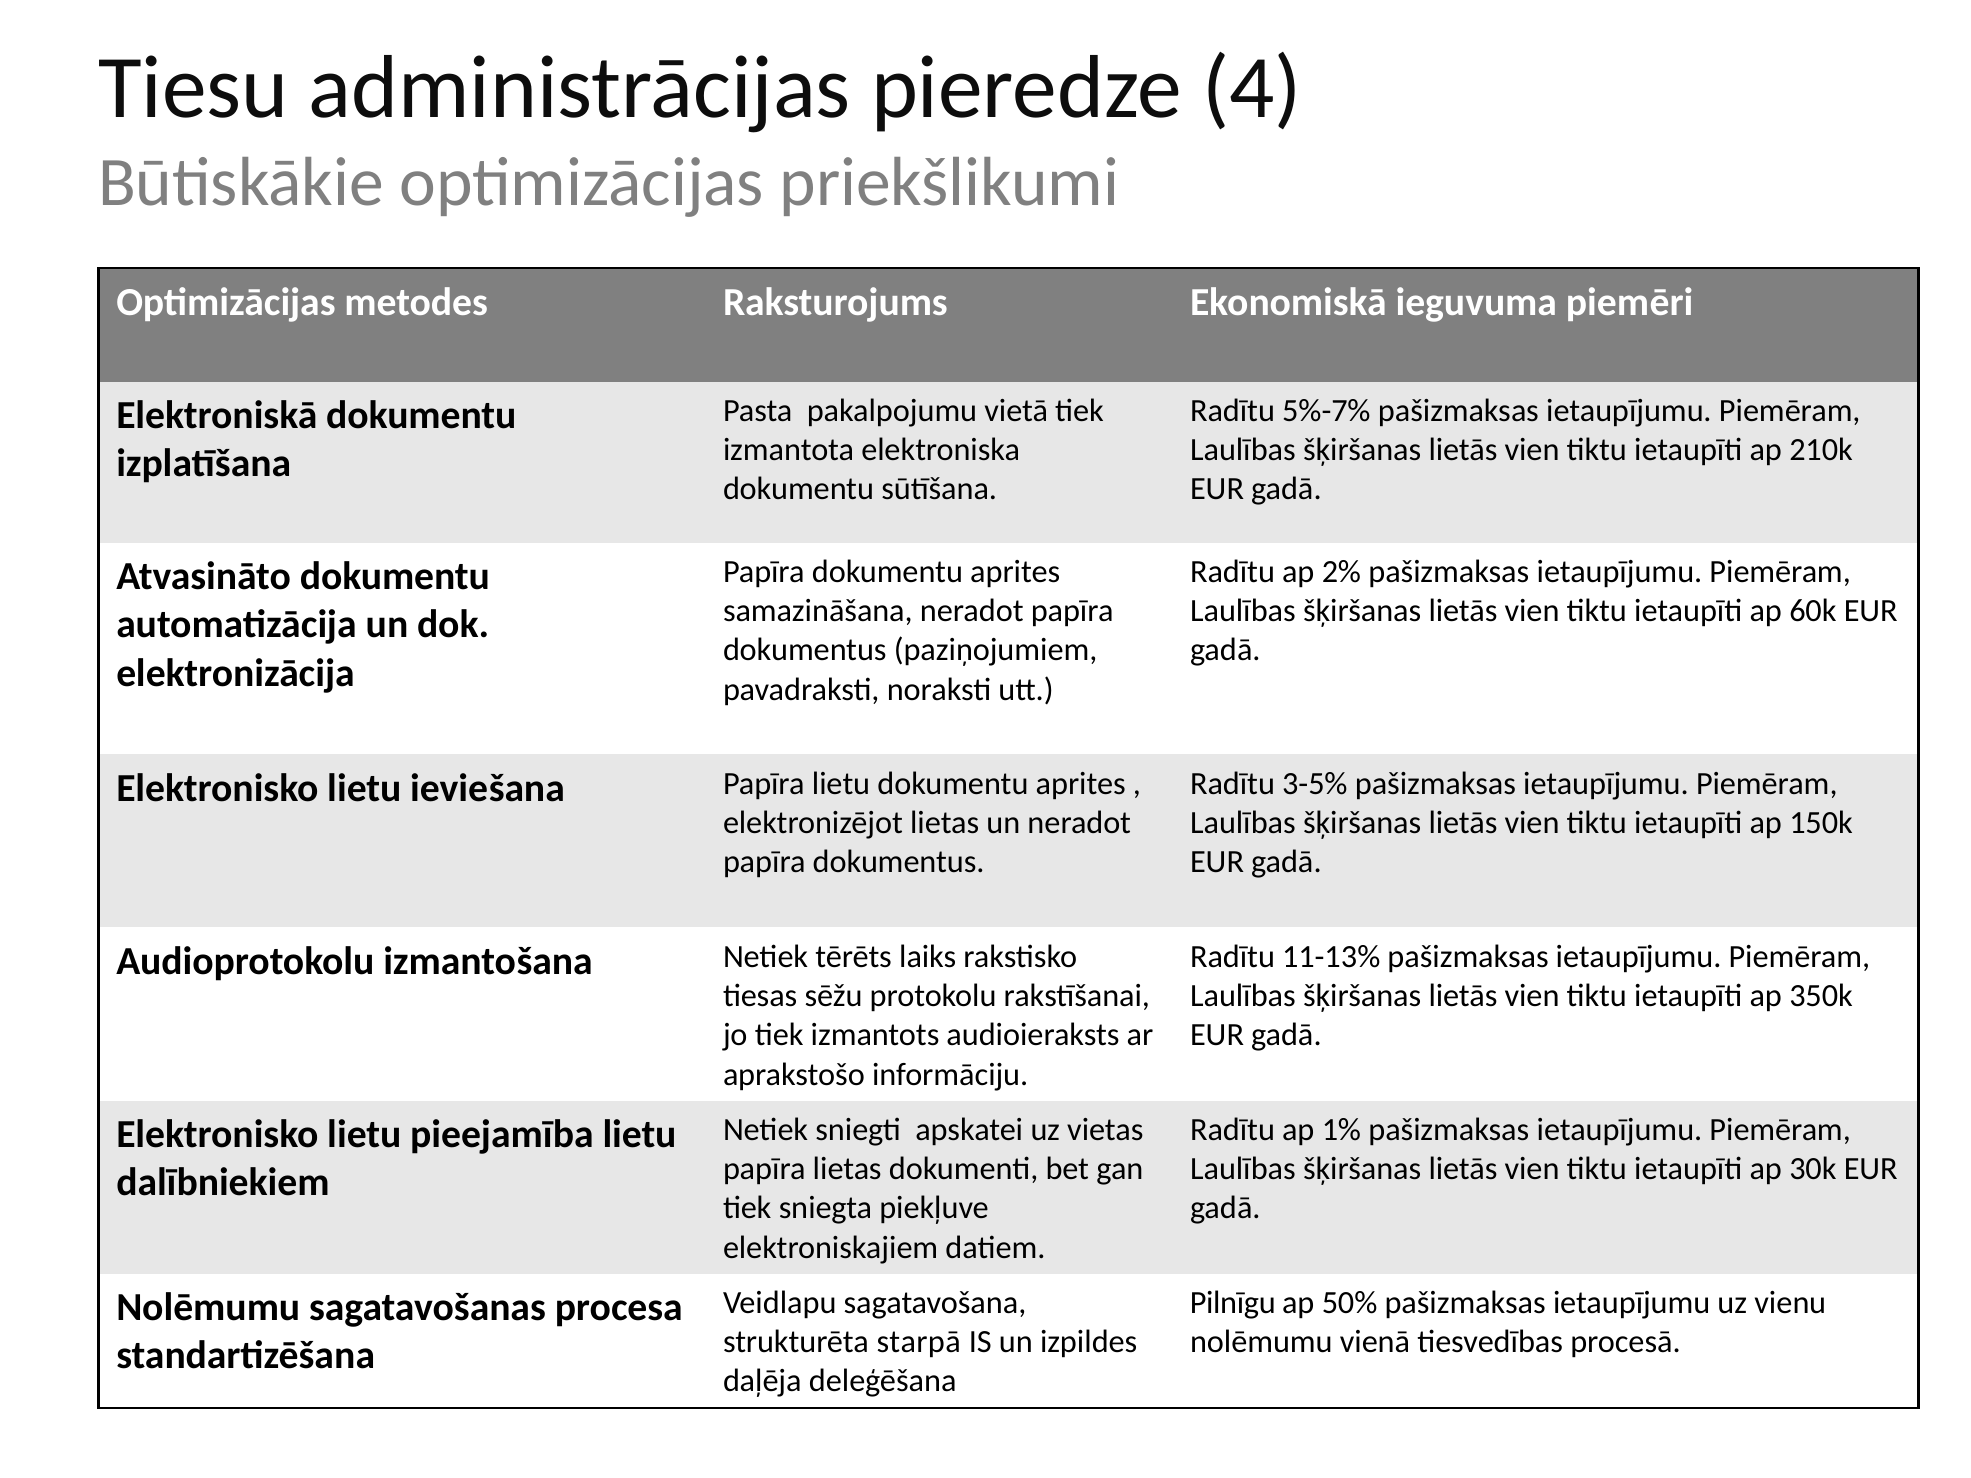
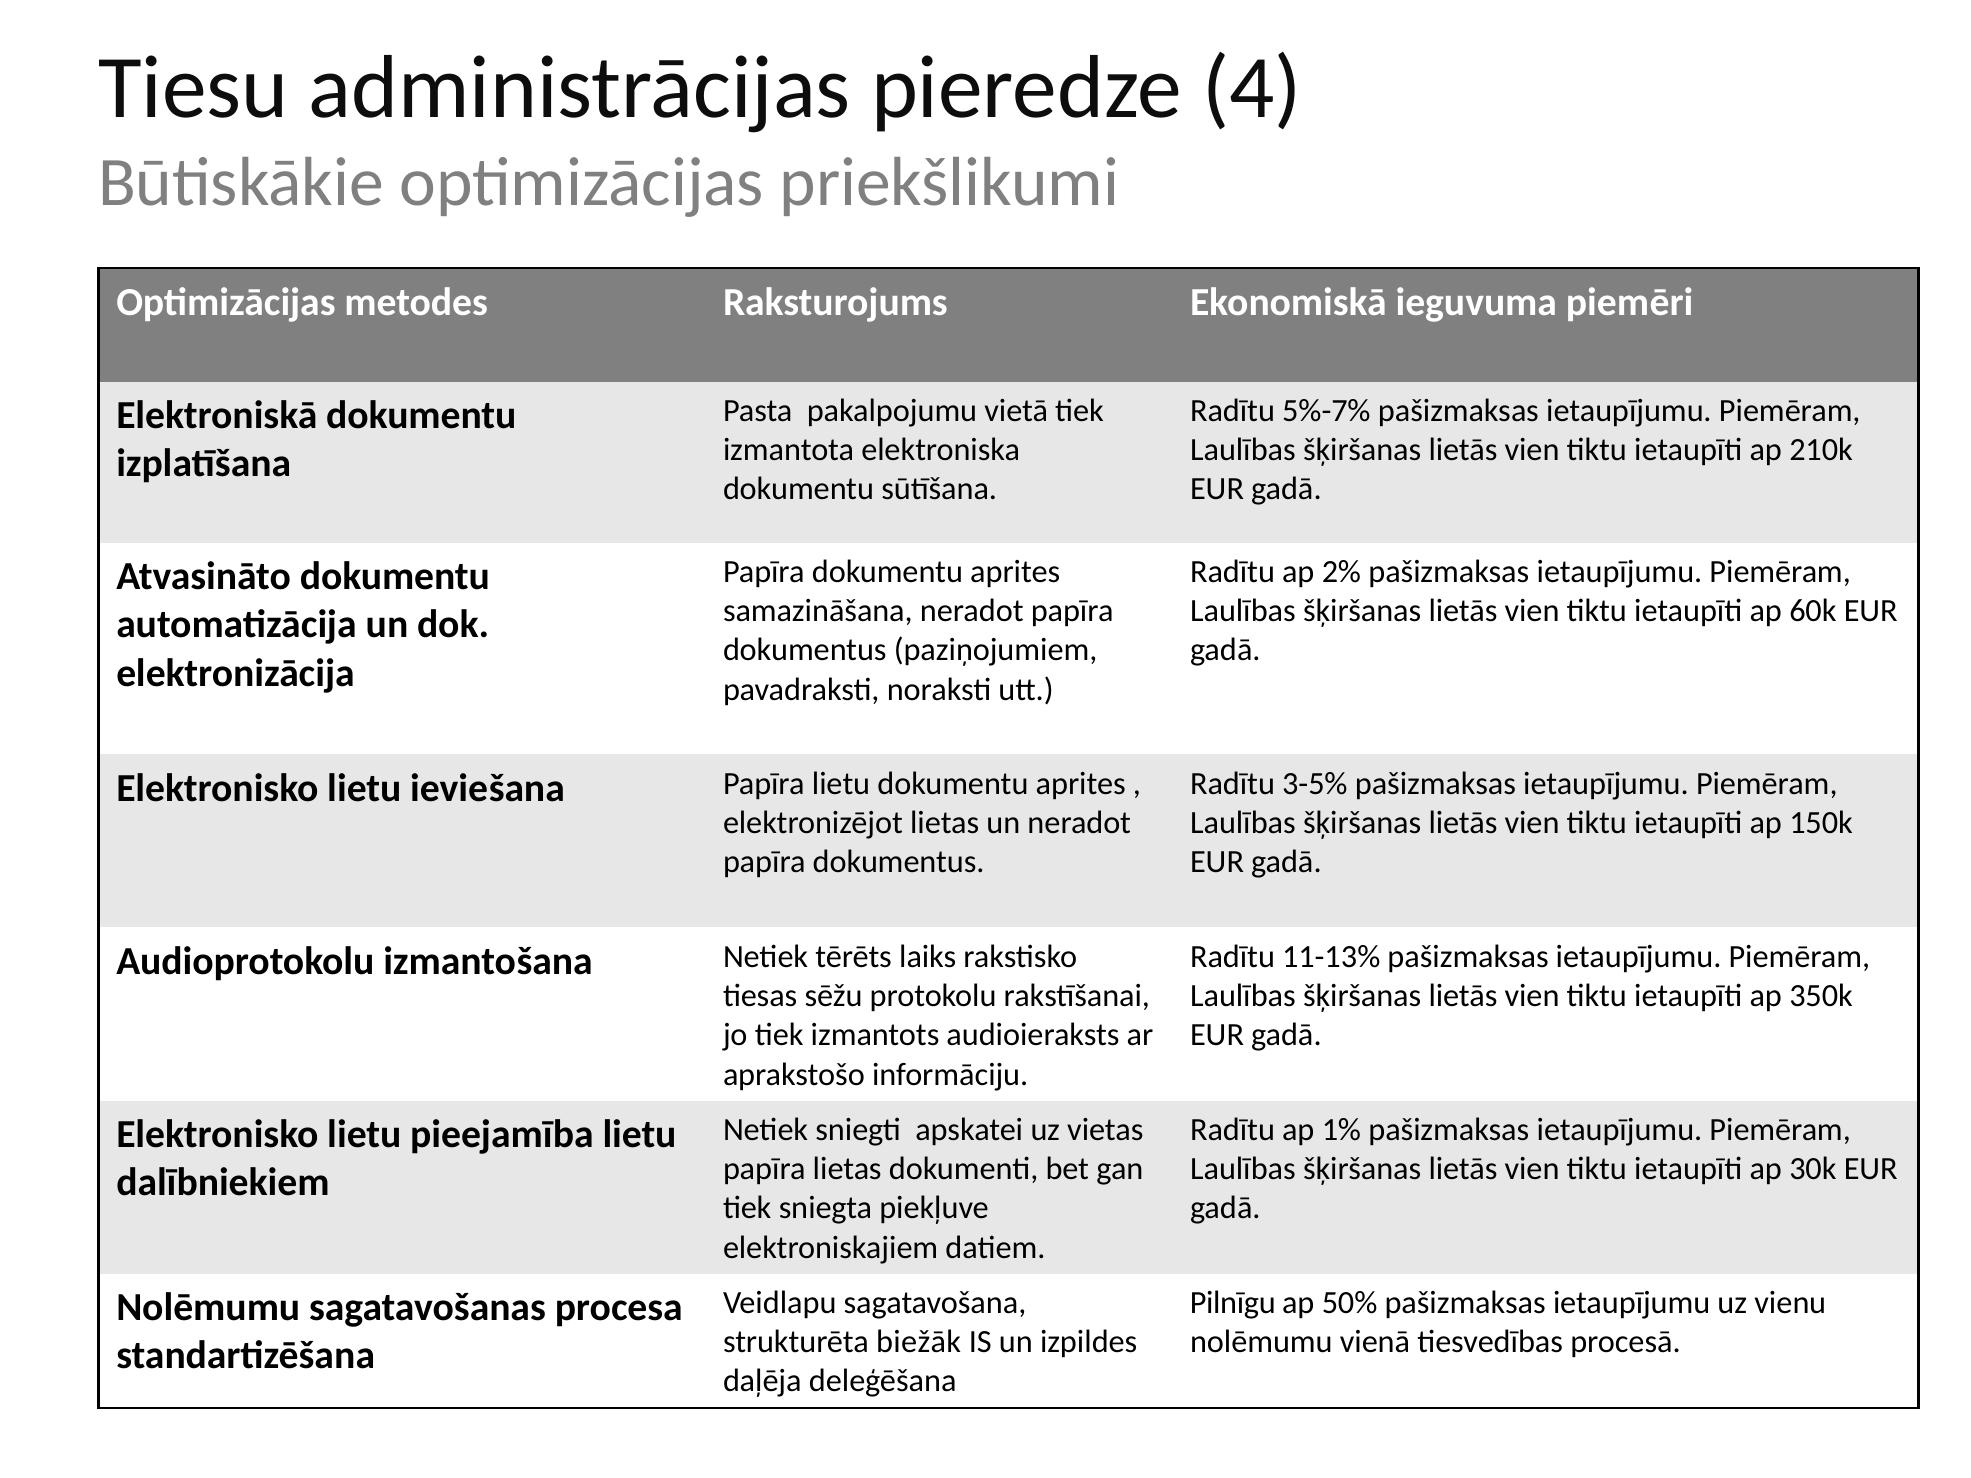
starpā: starpā -> biežāk (919, 1342)
